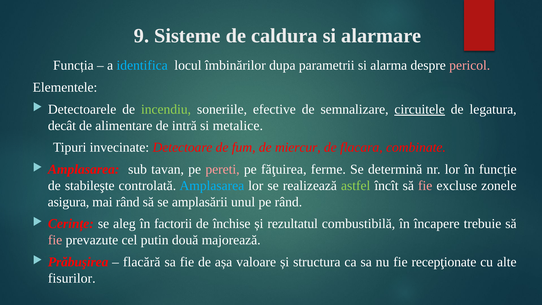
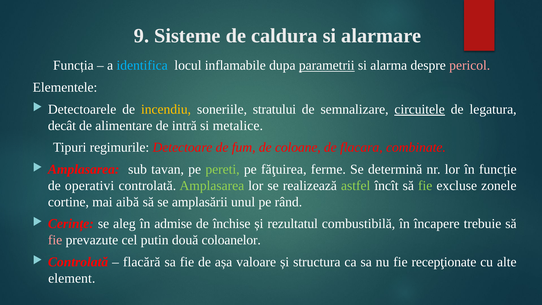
îmbinărilor: îmbinărilor -> inflamabile (235, 65)
parametrii underline: none -> present (327, 65)
incendiu colour: light green -> yellow (166, 109)
efective: efective -> stratului (274, 109)
invecinate: invecinate -> regimurile (119, 147)
miercur: miercur -> coloane (298, 147)
pereti colour: pink -> light green (223, 169)
stabileşte: stabileşte -> operativi (90, 186)
Amplasarea colour: light blue -> light green (212, 186)
fie colour: pink -> light green (425, 186)
asigura: asigura -> cortine (68, 202)
mai rând: rând -> aibă (128, 202)
factorii: factorii -> admise (173, 224)
majorează: majorează -> coloanelor (231, 240)
Prăbuşirea: Prăbuşirea -> Controlată (78, 262)
fisurilor: fisurilor -> element (72, 278)
